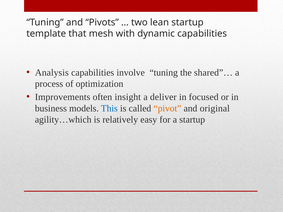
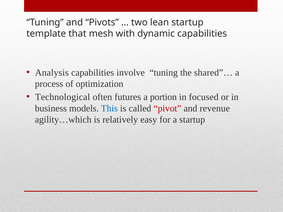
Improvements: Improvements -> Technological (63, 97)
insight: insight -> futures (128, 97)
deliver: deliver -> portion (163, 97)
pivot colour: orange -> red (167, 108)
original: original -> revenue (215, 108)
